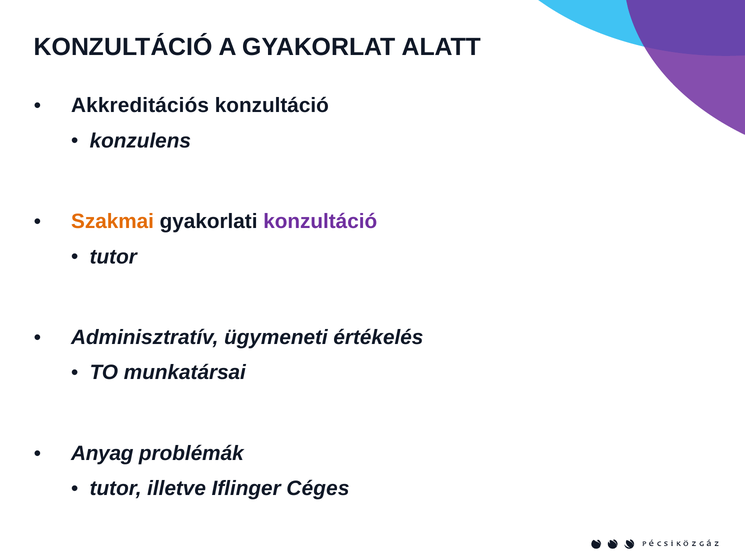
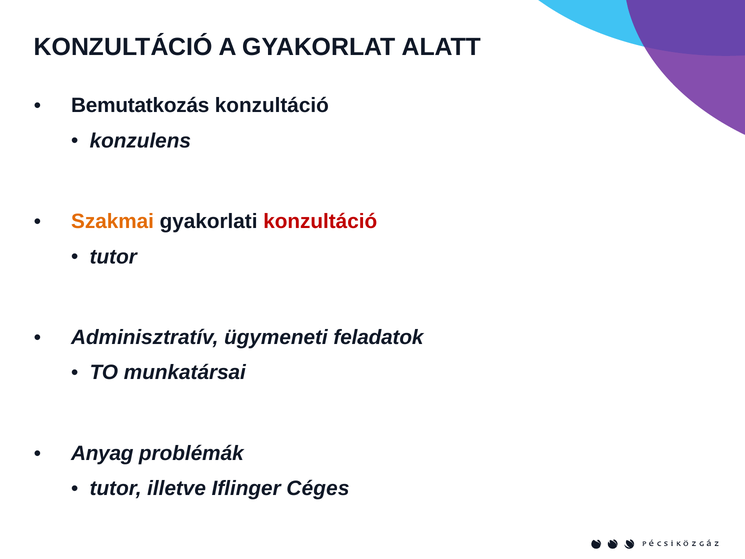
Akkreditációs: Akkreditációs -> Bemutatkozás (140, 106)
konzultáció colour: purple -> red (320, 221)
értékelés: értékelés -> feladatok (378, 337)
